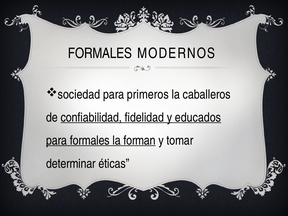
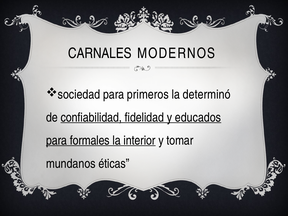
FORMALES: FORMALES -> CARNALES (100, 53)
caballeros: caballeros -> determinó (207, 94)
forman: forman -> interior (139, 141)
determinar: determinar -> mundanos (71, 164)
